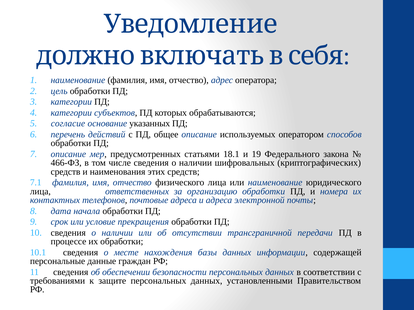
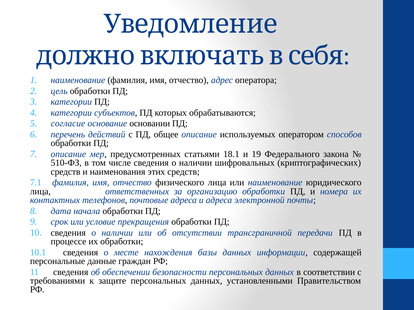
указанных: указанных -> основании (150, 124)
466-ФЗ: 466-ФЗ -> 510-ФЗ (66, 163)
